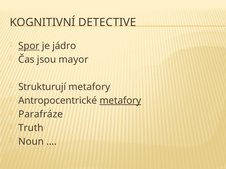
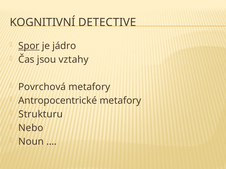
mayor: mayor -> vztahy (74, 60)
Strukturují: Strukturují -> Povrchová (42, 87)
metafory underline: present -> none (120, 101)
Parafráze: Parafráze -> Strukturu (41, 115)
Truth: Truth -> Nebo (31, 128)
